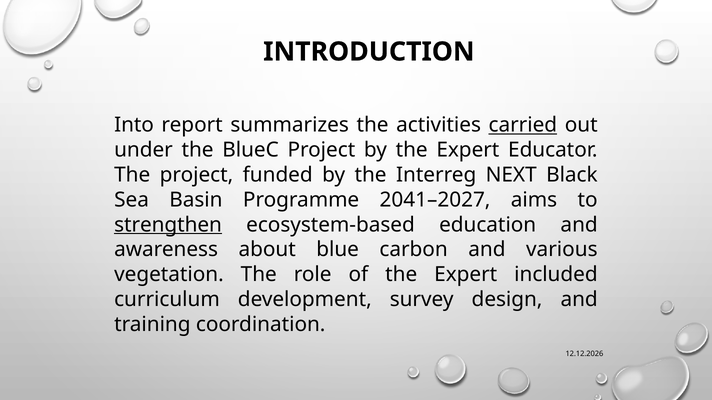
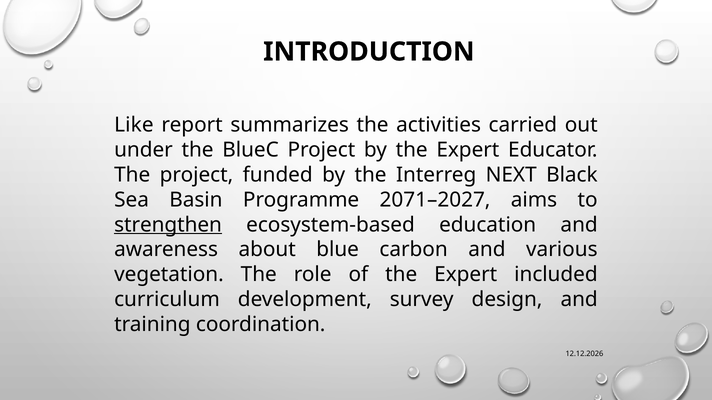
Into: Into -> Like (134, 125)
carried underline: present -> none (523, 125)
2041–2027: 2041–2027 -> 2071–2027 (435, 200)
